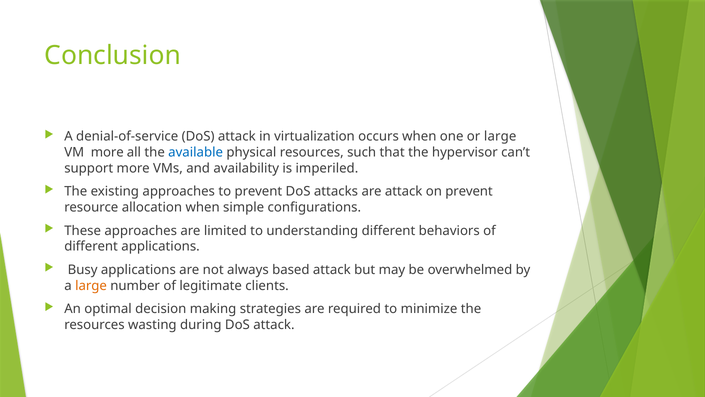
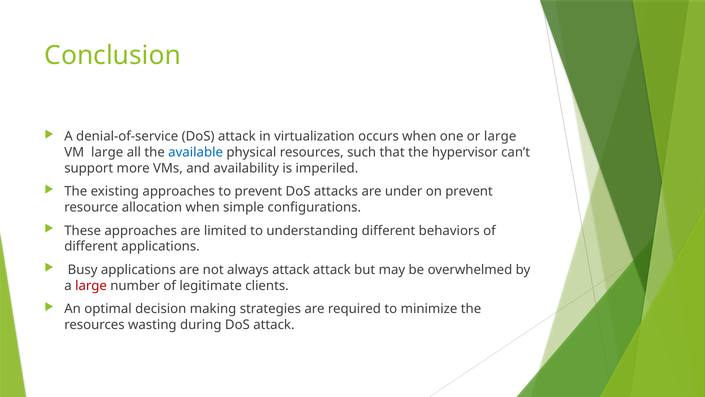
VM more: more -> large (107, 152)
are attack: attack -> under (404, 191)
always based: based -> attack (291, 270)
large colour: orange -> red (91, 285)
